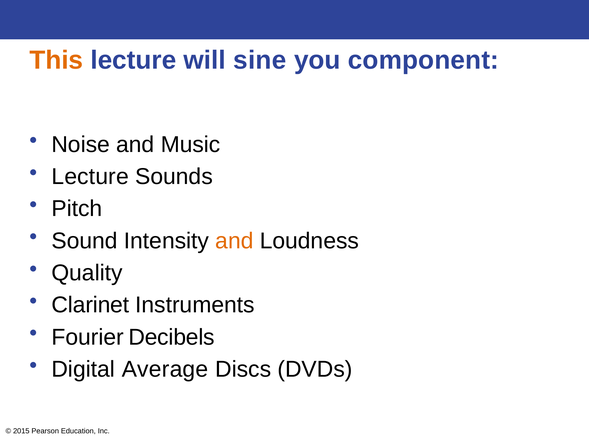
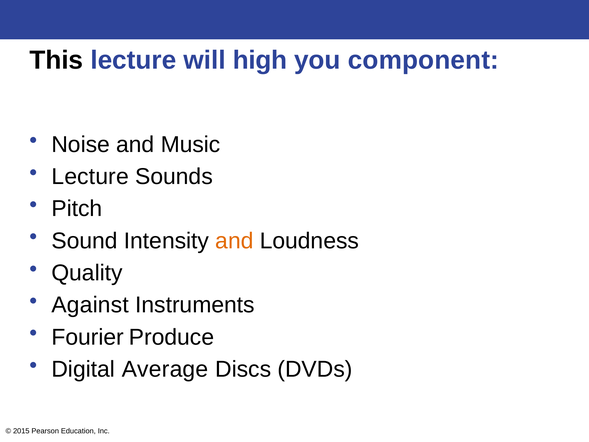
This colour: orange -> black (56, 60)
sine: sine -> high (260, 60)
Clarinet: Clarinet -> Against (90, 305)
Decibels: Decibels -> Produce (172, 337)
